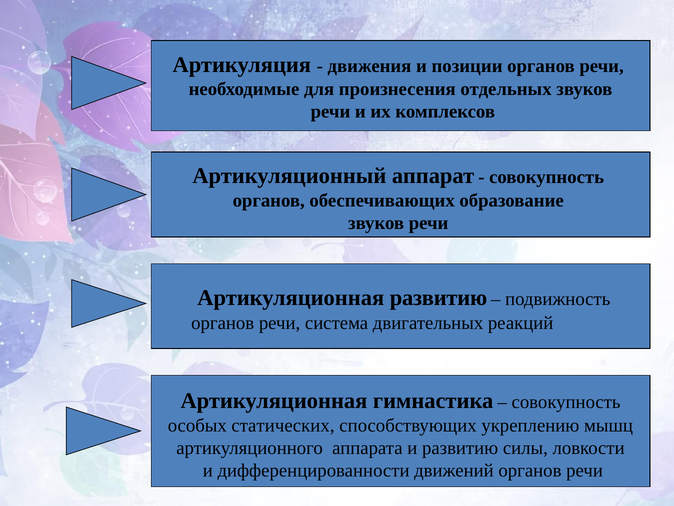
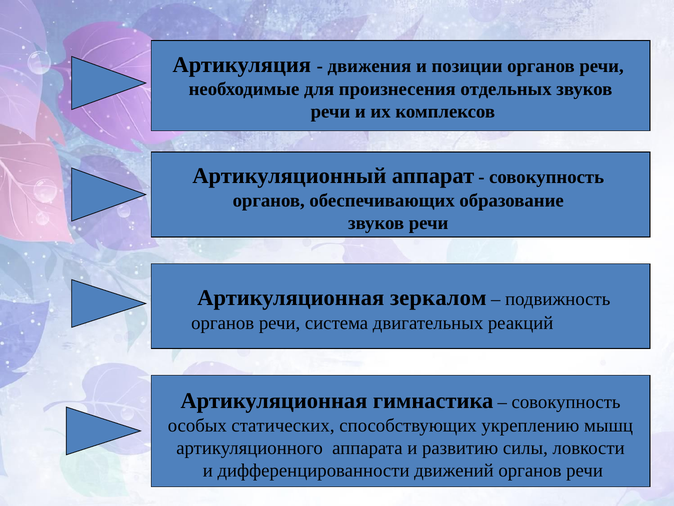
Артикуляционная развитию: развитию -> зеркалом (438, 298)
